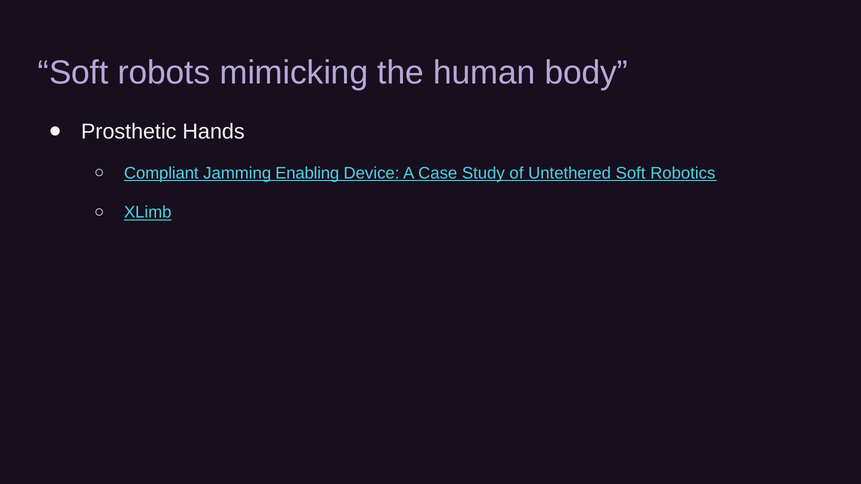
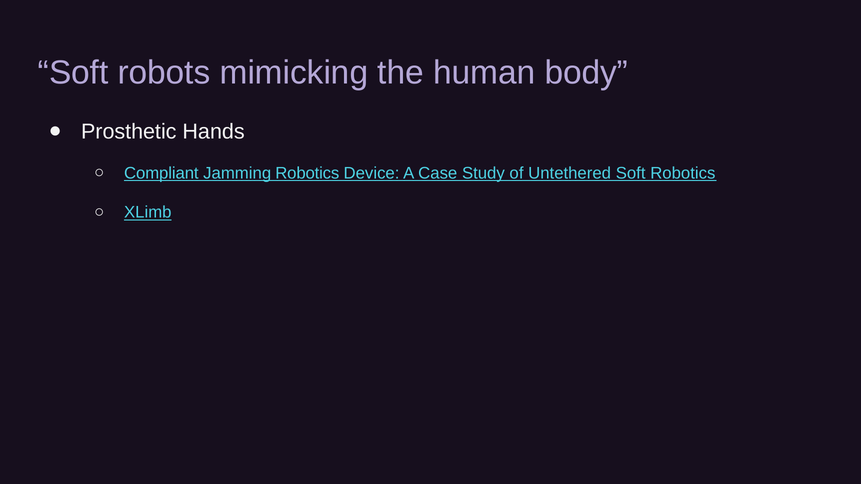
Jamming Enabling: Enabling -> Robotics (307, 173)
